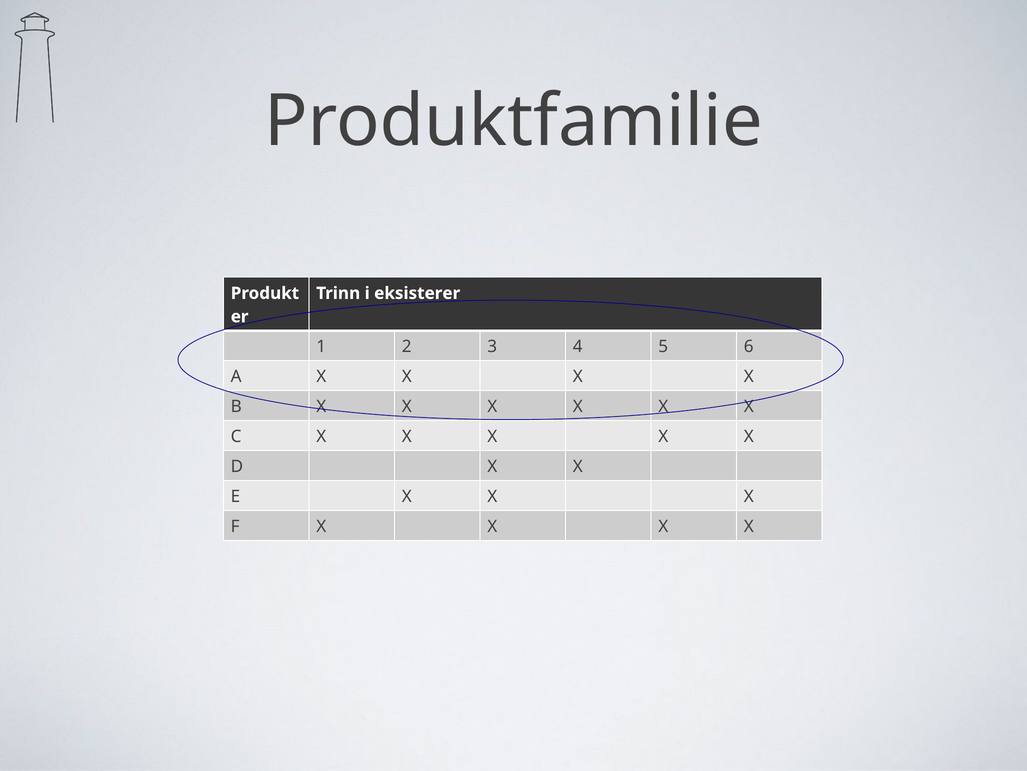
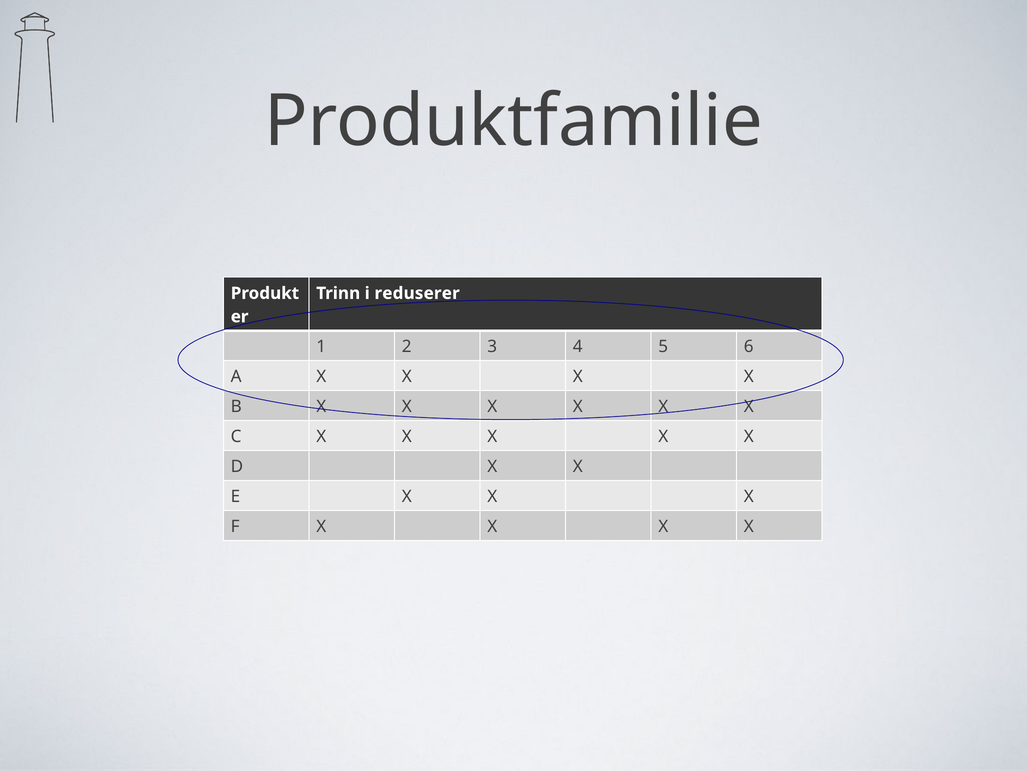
eksisterer: eksisterer -> reduserer (417, 293)
